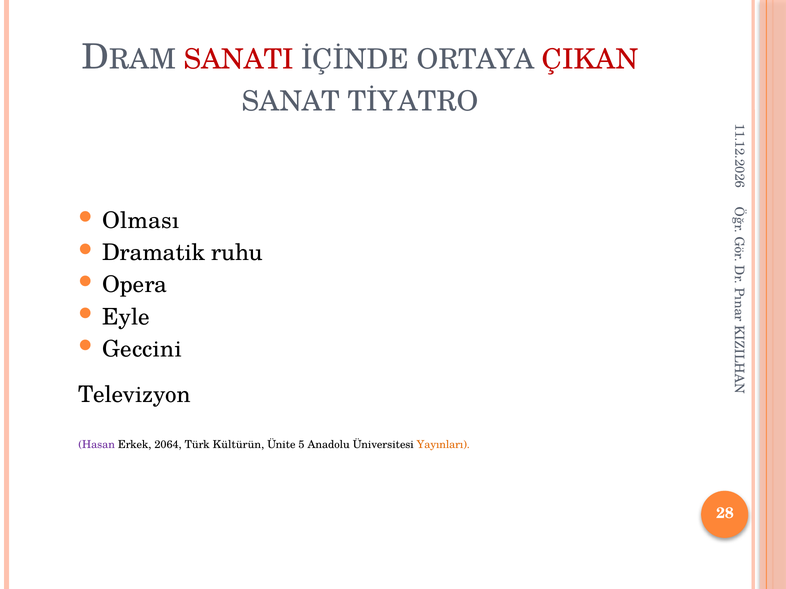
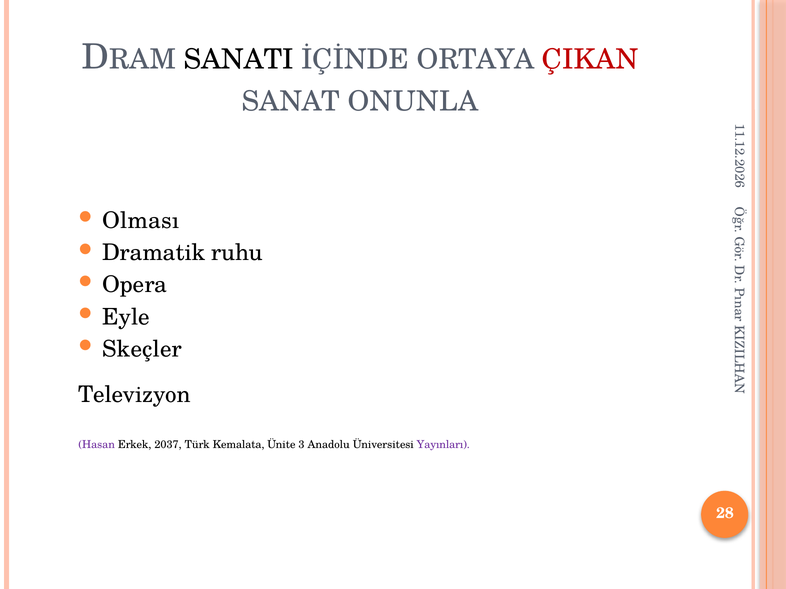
SANATI colour: red -> black (239, 60)
TİYATRO: TİYATRO -> ONUNLA (413, 102)
Geccini: Geccini -> Skeçler (142, 349)
2064: 2064 -> 2037 (168, 445)
Kültürün: Kültürün -> Kemalata (239, 445)
5: 5 -> 3 (302, 445)
Yayınları colour: orange -> purple (443, 445)
